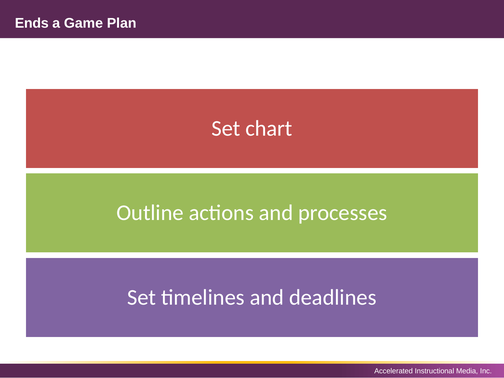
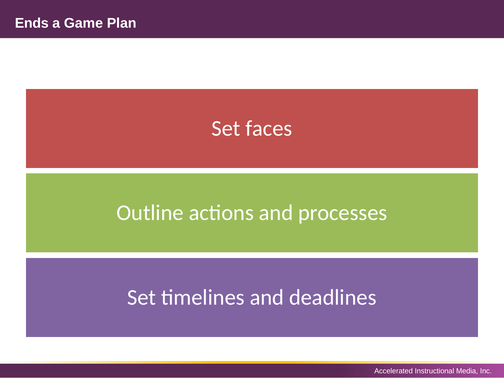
chart: chart -> faces (269, 128)
